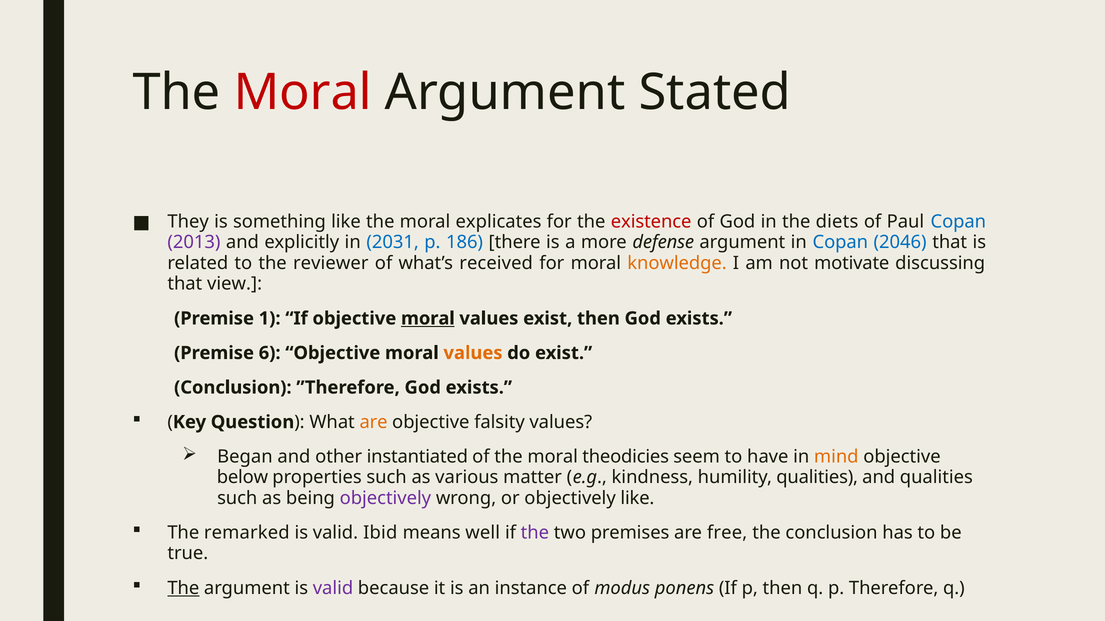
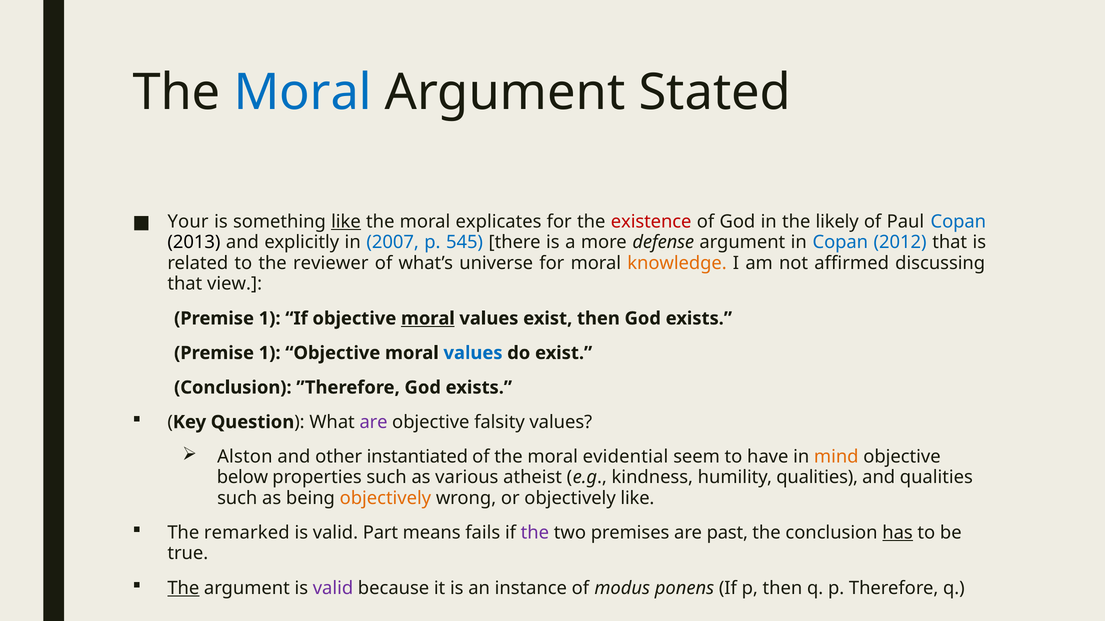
Moral colour: red -> blue (303, 93)
They: They -> Your (188, 222)
like underline: none -> present (346, 222)
diets: diets -> likely (837, 222)
2013 colour: purple -> black (194, 243)
2031: 2031 -> 2007 (393, 243)
186: 186 -> 545 (465, 243)
2046: 2046 -> 2012 (900, 243)
received: received -> universe (496, 263)
motivate: motivate -> affirmed (852, 263)
6: 6 -> 1 (270, 353)
values colour: orange -> blue (473, 353)
are colour: orange -> purple (374, 422)
Began: Began -> Alston (245, 457)
theodicies: theodicies -> evidential (625, 457)
matter: matter -> atheist (533, 478)
objectively colour: purple -> orange (385, 499)
Ibid: Ibid -> Part (380, 533)
well: well -> fails (483, 533)
free: free -> past (727, 533)
has underline: none -> present (898, 533)
